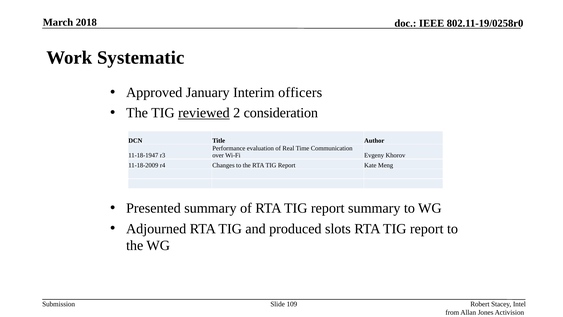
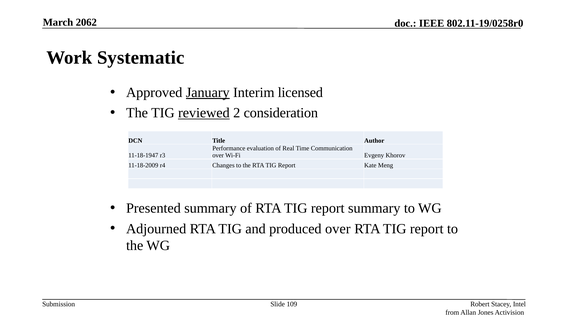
2018: 2018 -> 2062 (86, 22)
January underline: none -> present (208, 92)
officers: officers -> licensed (300, 92)
produced slots: slots -> over (338, 229)
